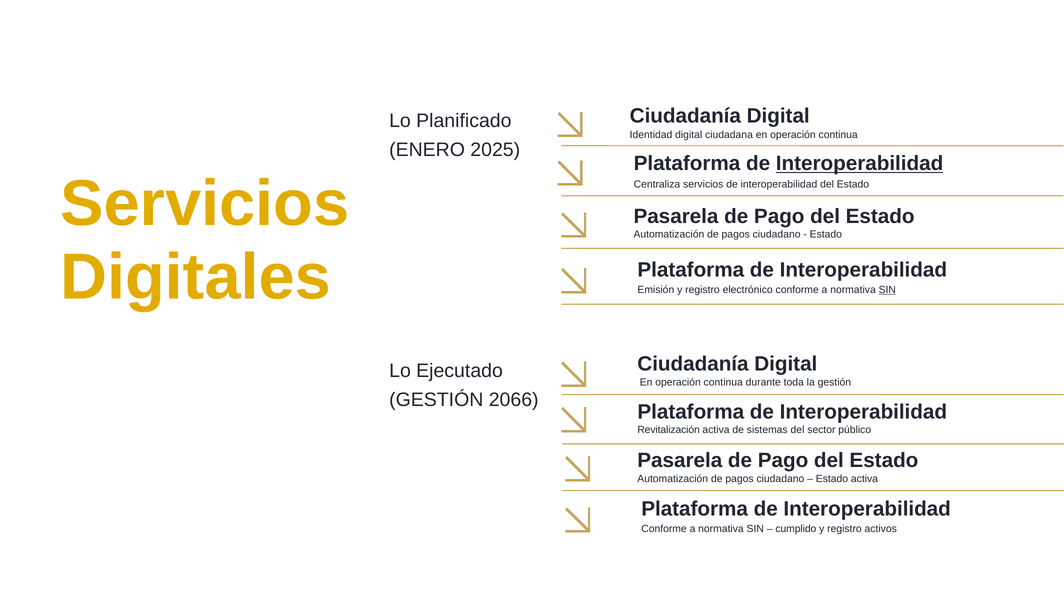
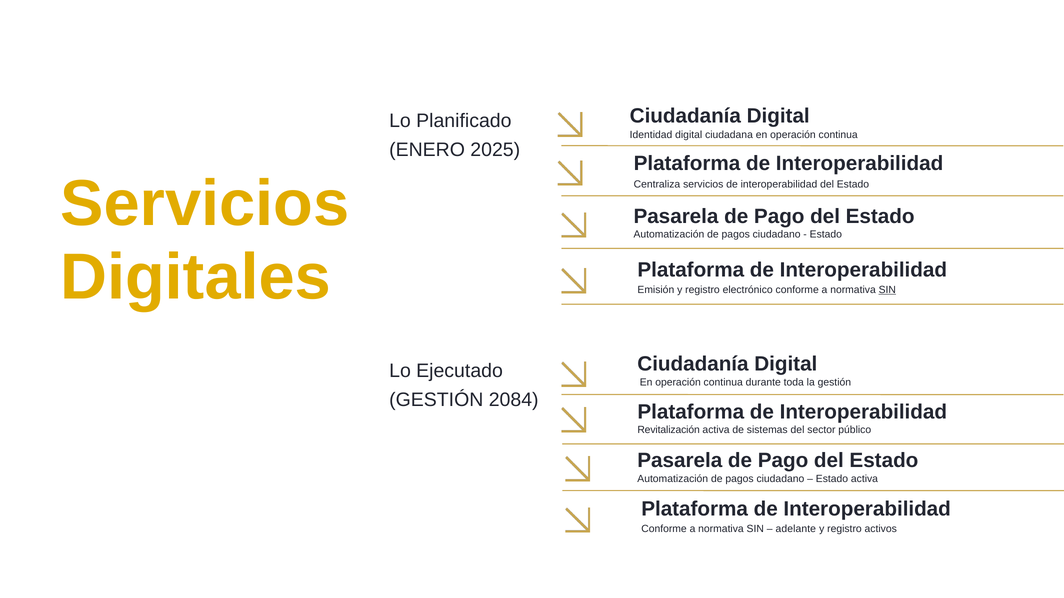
Interoperabilidad underline: present -> none (860, 164)
2066: 2066 -> 2084 (514, 400)
cumplido: cumplido -> adelante (796, 529)
